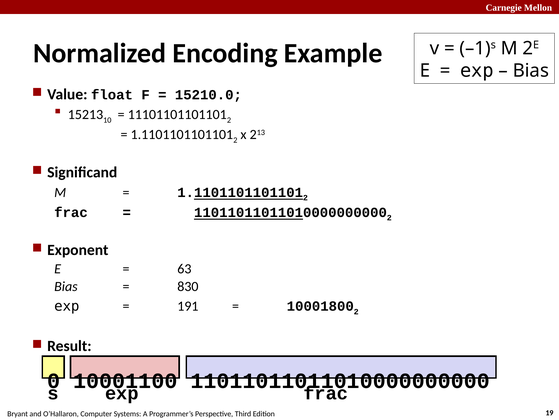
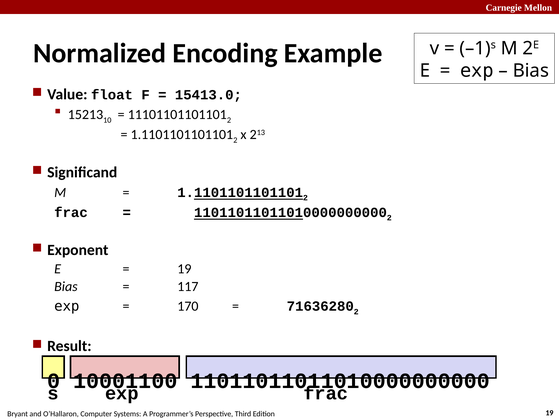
15210.0: 15210.0 -> 15413.0 (208, 95)
63: 63 -> 19 (184, 268)
830: 830 -> 117 (188, 286)
191: 191 -> 170 (188, 306)
10001800: 10001800 -> 71636280 (320, 306)
